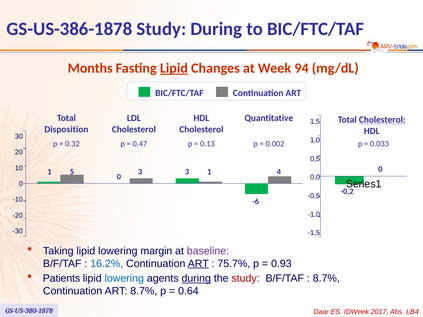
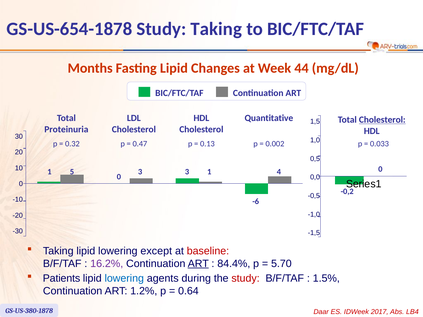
GS-US-386-1878: GS-US-386-1878 -> GS-US-654-1878 (69, 29)
Study During: During -> Taking (216, 29)
Lipid underline: present -> none (174, 68)
94: 94 -> 44 (302, 68)
Disposition: Disposition -> Proteinuria (66, 130)
margin: margin -> except (156, 251)
baseline colour: purple -> red (208, 251)
16.2% colour: blue -> purple (107, 264)
75.7%: 75.7% -> 84.4% (234, 264)
0.93: 0.93 -> 5.70 (281, 264)
during underline: present -> none (196, 279)
8.7%: 8.7% -> 1.5% (326, 279)
ART 8.7%: 8.7% -> 1.2% (144, 291)
